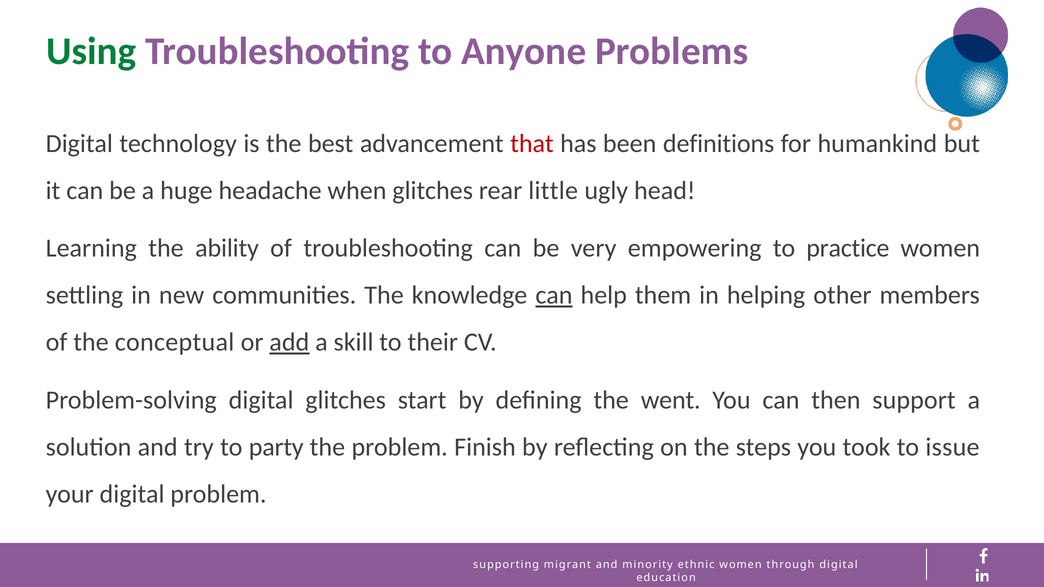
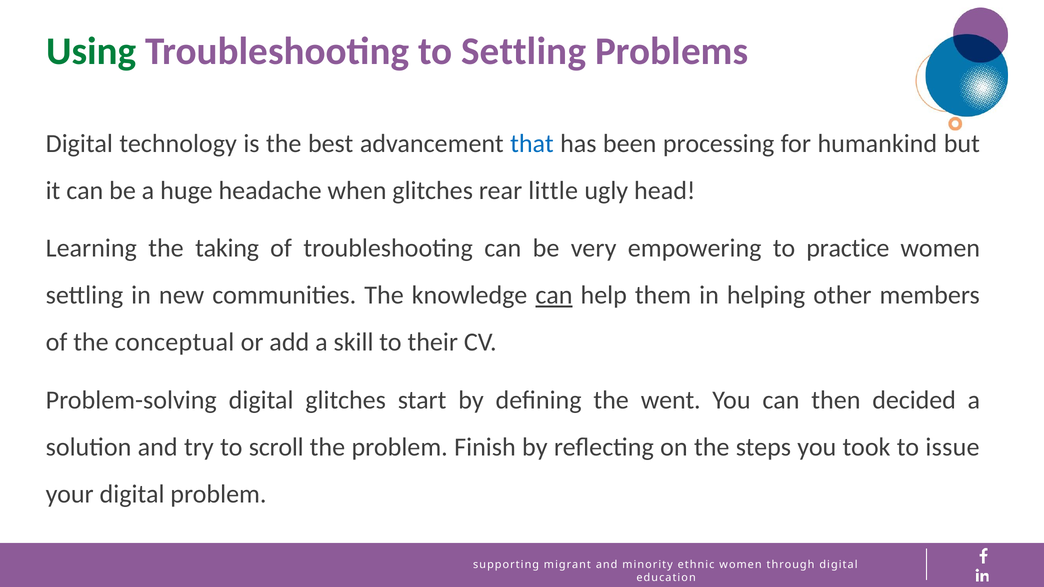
to Anyone: Anyone -> Settling (524, 51)
that colour: red -> blue (532, 144)
definitions: definitions -> processing (719, 144)
ability: ability -> taking (227, 248)
add underline: present -> none (289, 342)
support: support -> decided (914, 400)
party: party -> scroll (276, 447)
